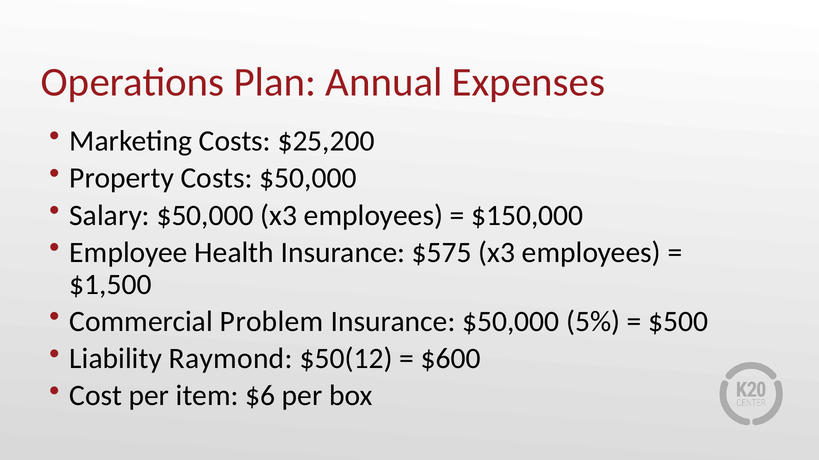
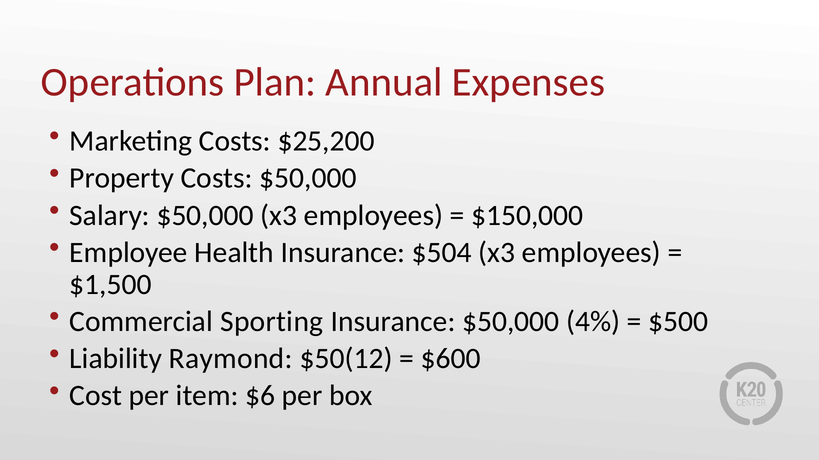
$575: $575 -> $504 (442, 253)
Problem: Problem -> Sporting (272, 322)
5%: 5% -> 4% (593, 322)
